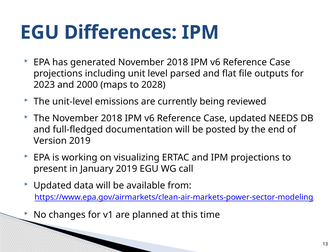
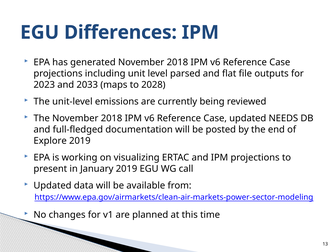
2000: 2000 -> 2033 (87, 85)
Version: Version -> Explore (50, 141)
